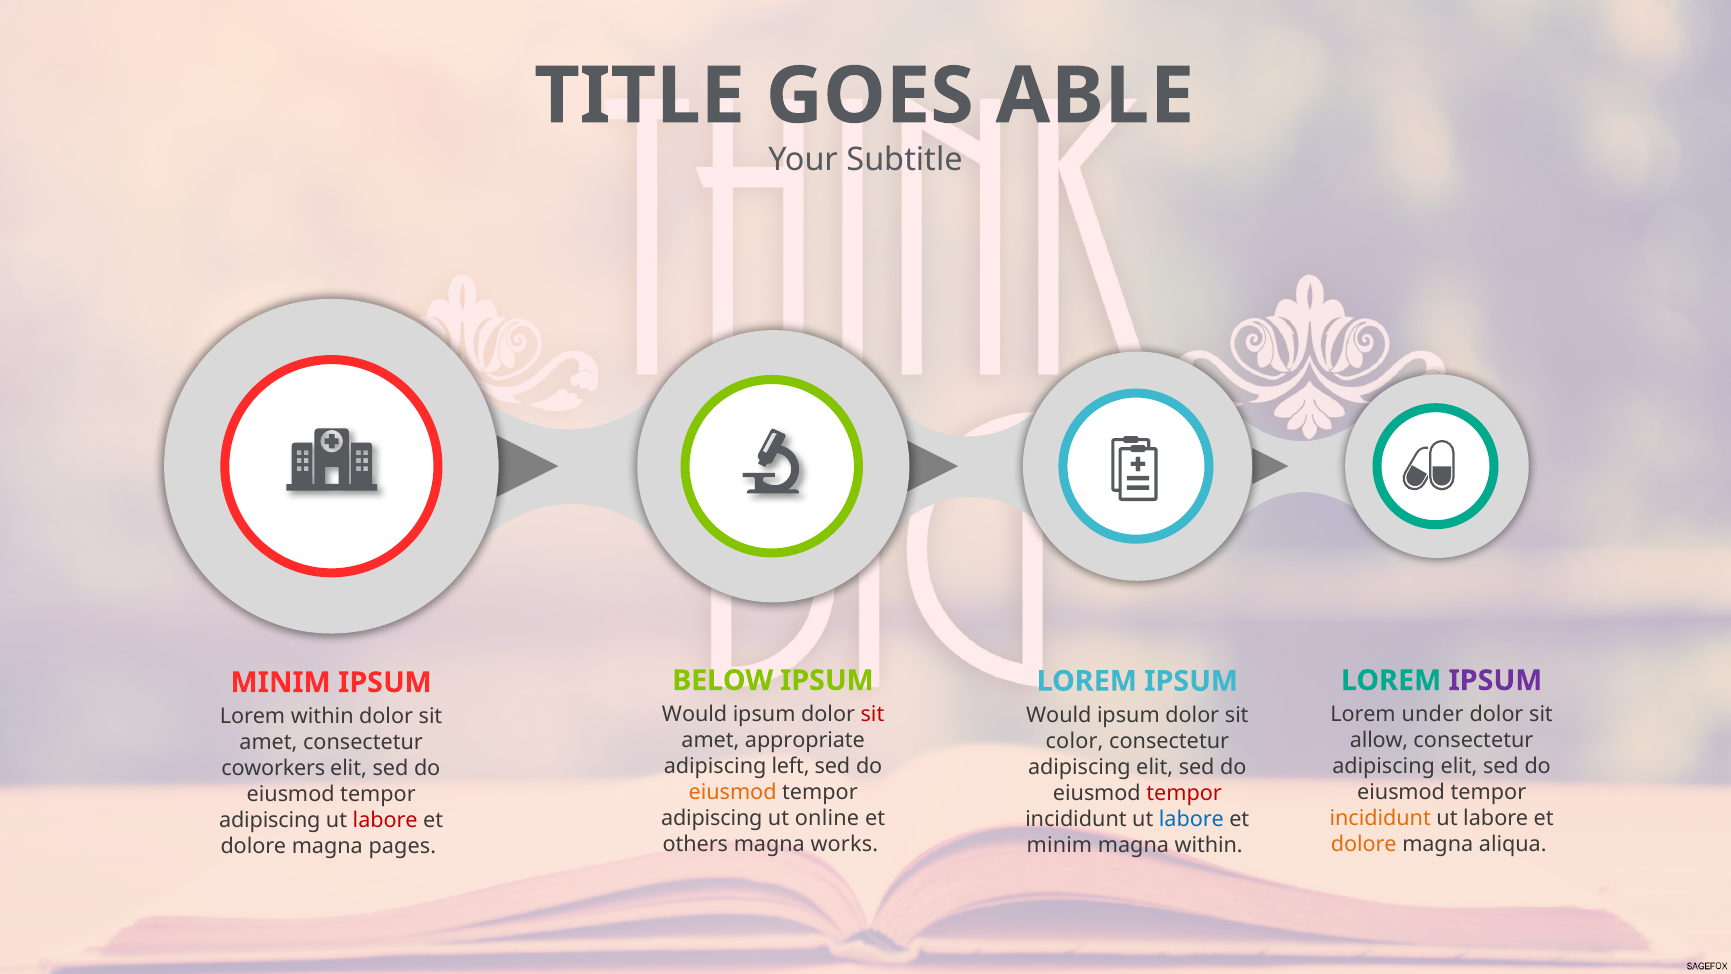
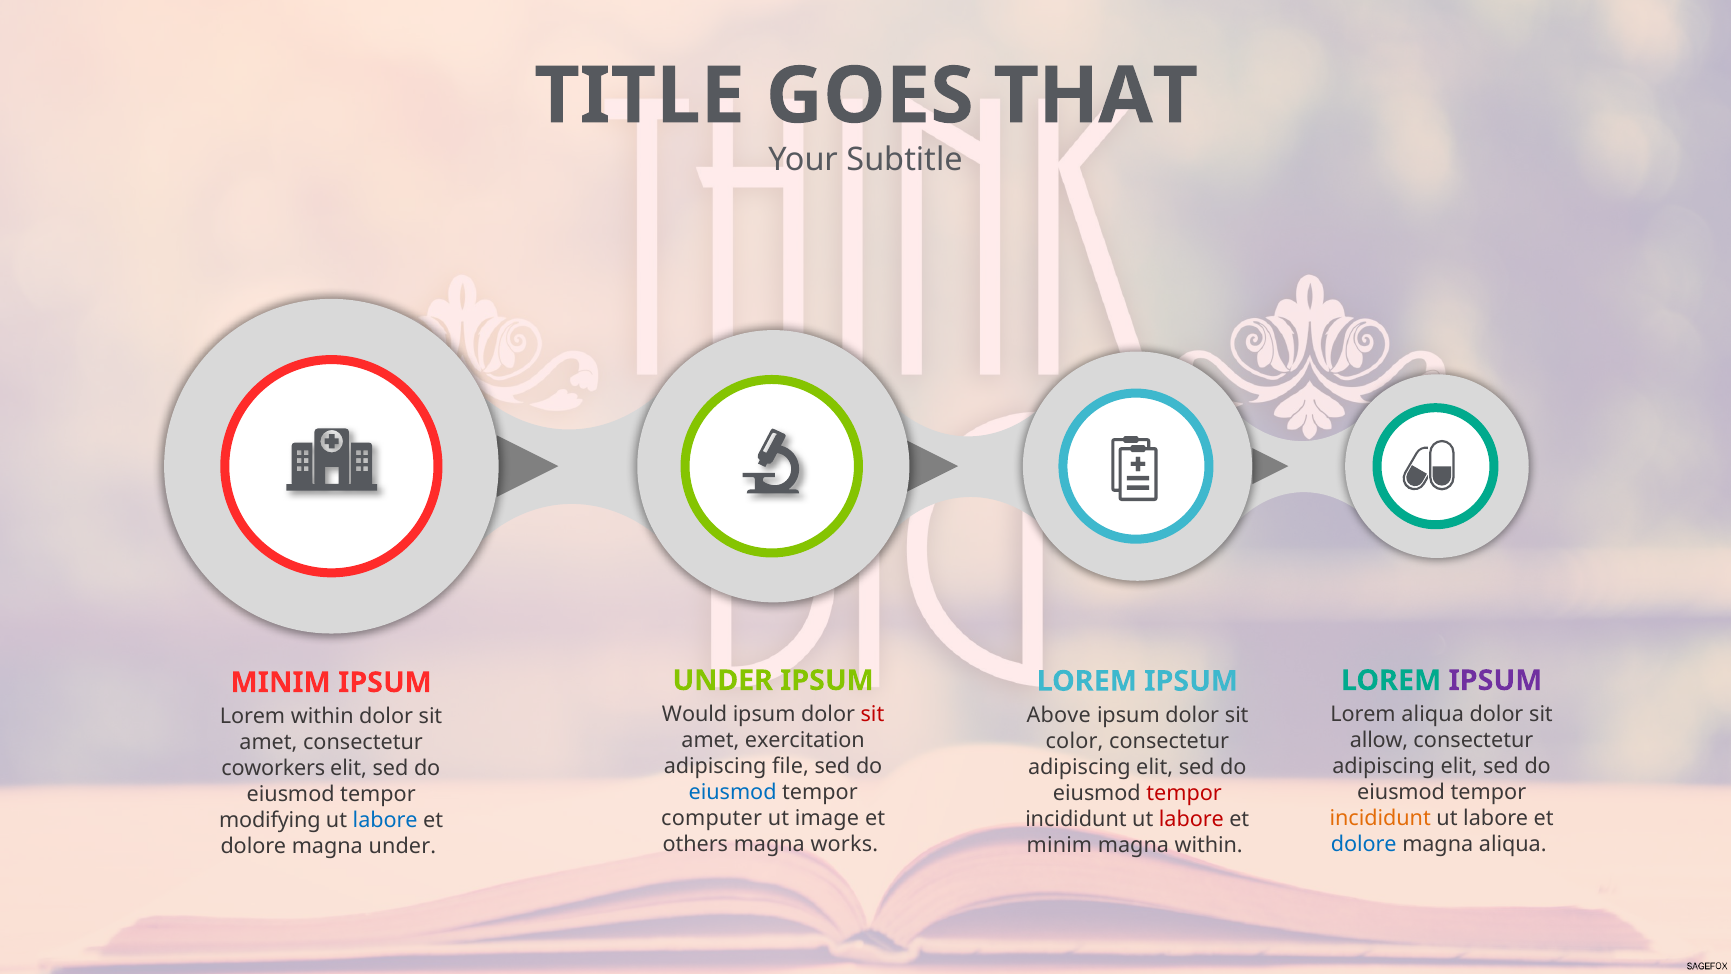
ABLE: ABLE -> THAT (1096, 96)
BELOW: BELOW -> UNDER (723, 680)
Lorem under: under -> aliqua (1433, 714)
Would: Would -> Above (1059, 715)
appropriate: appropriate -> exercitation (805, 740)
left: left -> file (790, 766)
eiusmod colour: orange -> blue (733, 792)
adipiscing: adipiscing -> computer (712, 818)
online: online -> image (827, 818)
labore colour: blue -> red (1191, 819)
adipiscing: adipiscing -> modifying (270, 820)
labore colour: red -> blue (385, 820)
dolore colour: orange -> blue (1364, 844)
magna pages: pages -> under (402, 846)
